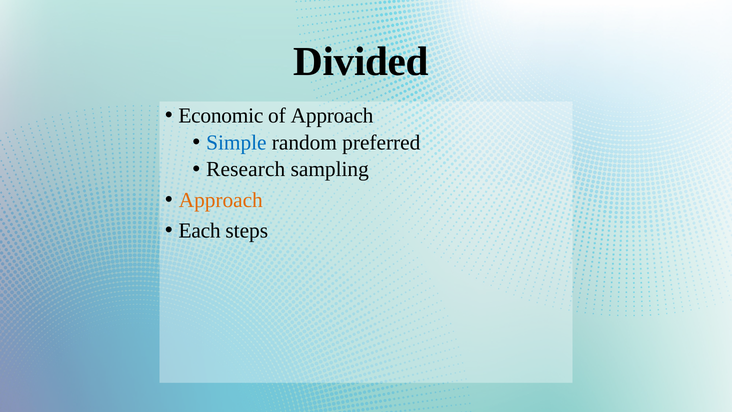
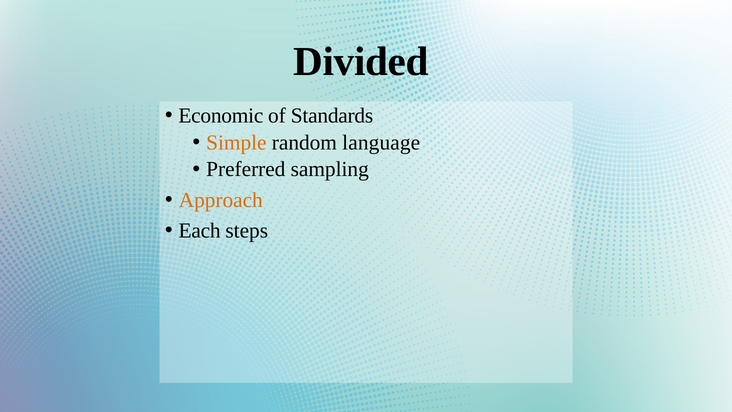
of Approach: Approach -> Standards (332, 116)
Simple colour: blue -> orange (236, 142)
preferred: preferred -> language (381, 142)
Research: Research -> Preferred (246, 169)
